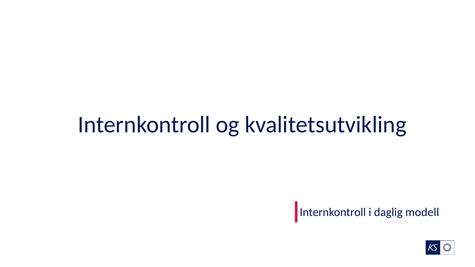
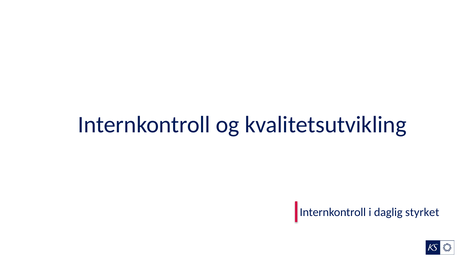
modell: modell -> styrket (422, 213)
